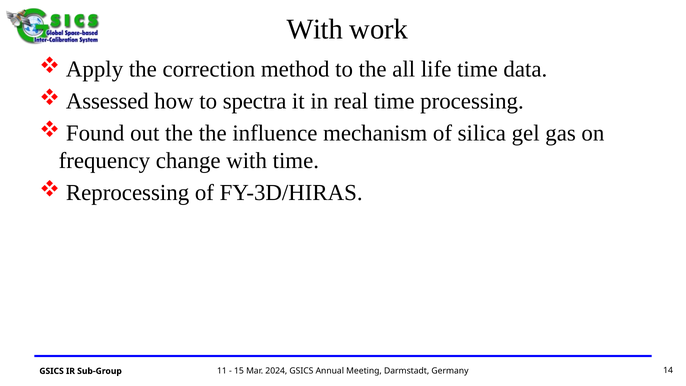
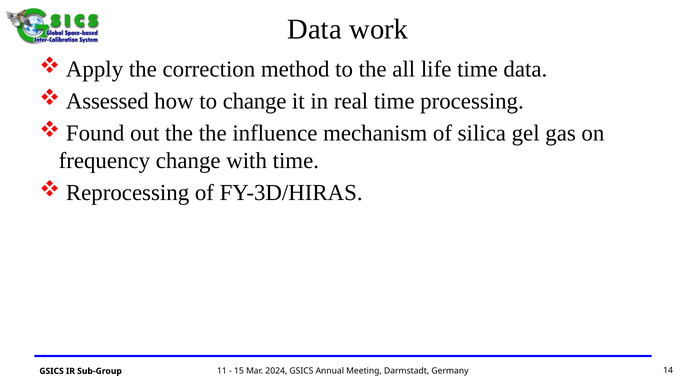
With: With -> Data (314, 29)
to spectra: spectra -> change (255, 101)
